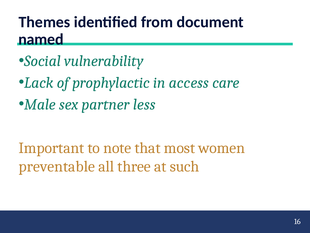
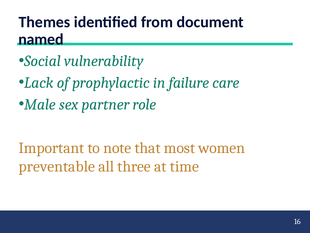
access: access -> failure (189, 83)
less: less -> role (144, 104)
such: such -> time (184, 166)
